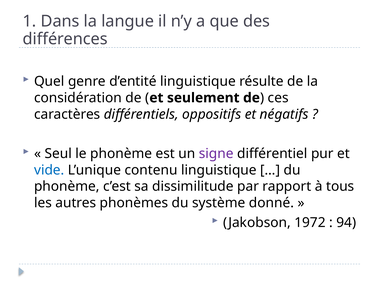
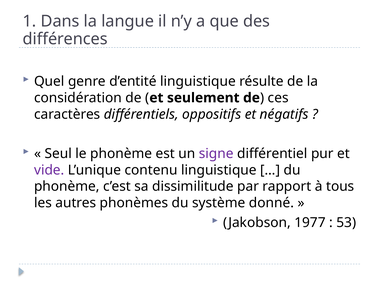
vide colour: blue -> purple (49, 170)
1972: 1972 -> 1977 (310, 222)
94: 94 -> 53 (346, 222)
